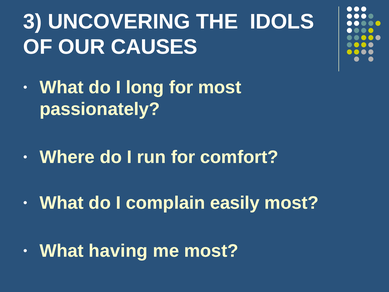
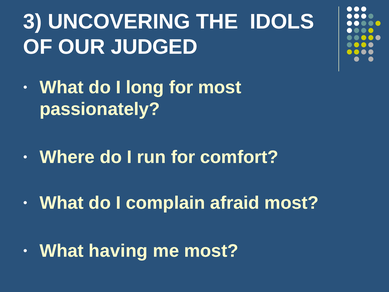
CAUSES: CAUSES -> JUDGED (154, 47)
easily: easily -> afraid (235, 203)
